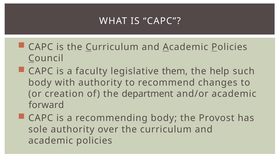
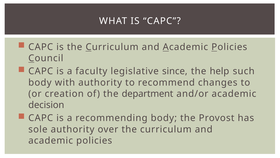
them: them -> since (175, 71)
forward: forward -> decision (46, 105)
